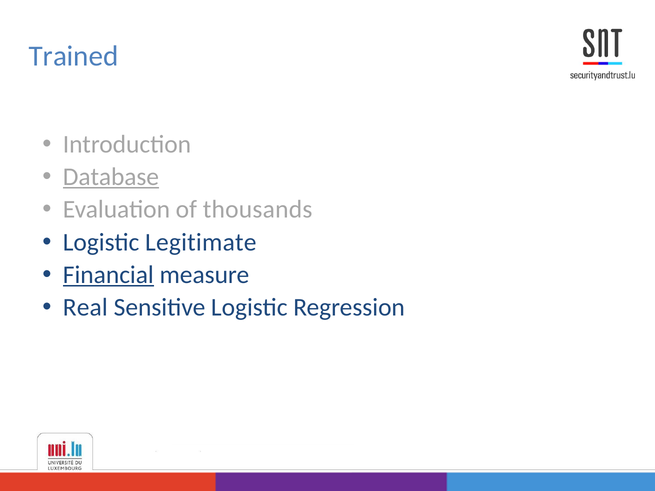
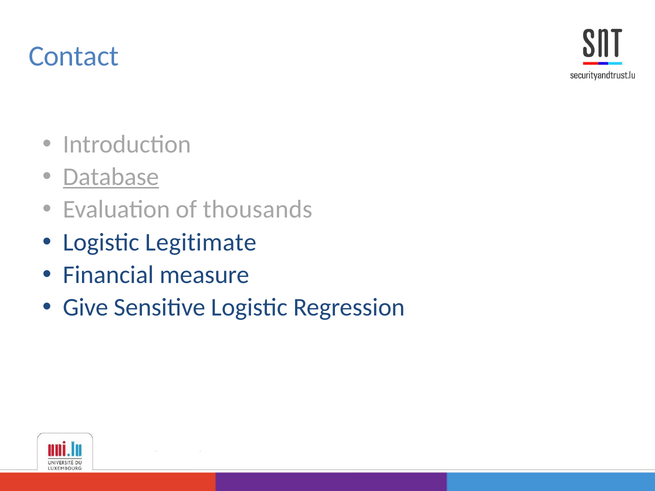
Trained: Trained -> Contact (74, 56)
Financial underline: present -> none (108, 275)
Real: Real -> Give (86, 308)
